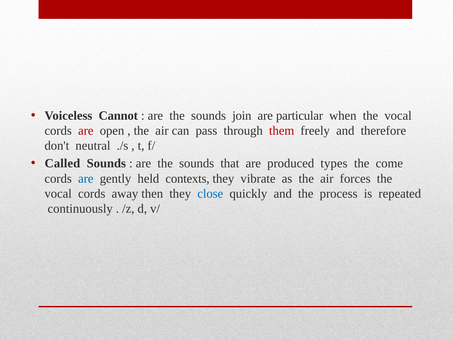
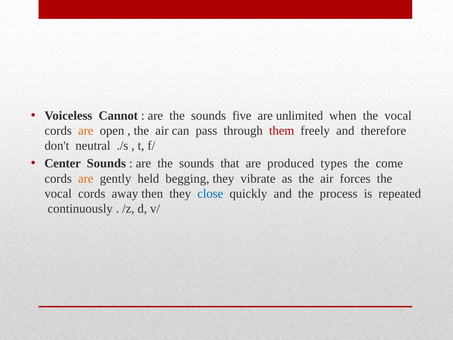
join: join -> five (242, 115)
particular: particular -> unlimited (300, 115)
are colour: red -> orange (86, 131)
Called: Called -> Center (63, 163)
are colour: blue -> orange (86, 178)
contexts: contexts -> begging (187, 178)
